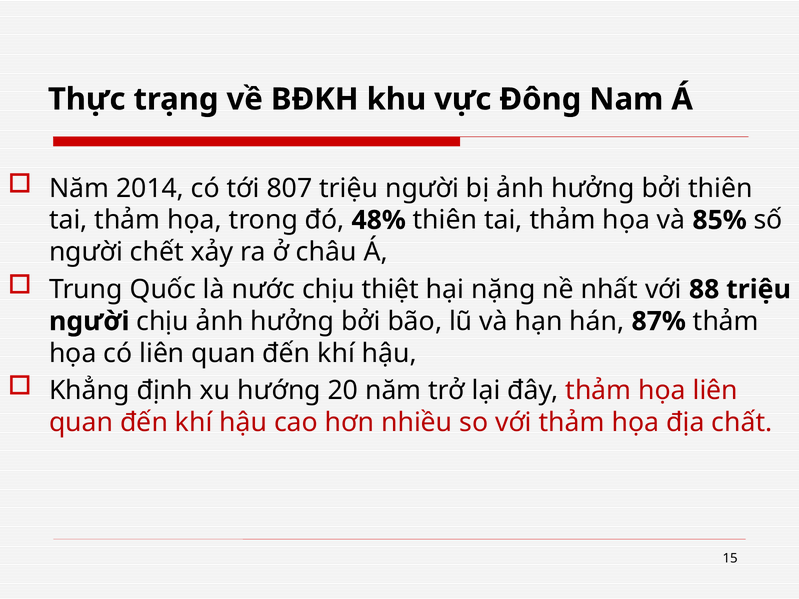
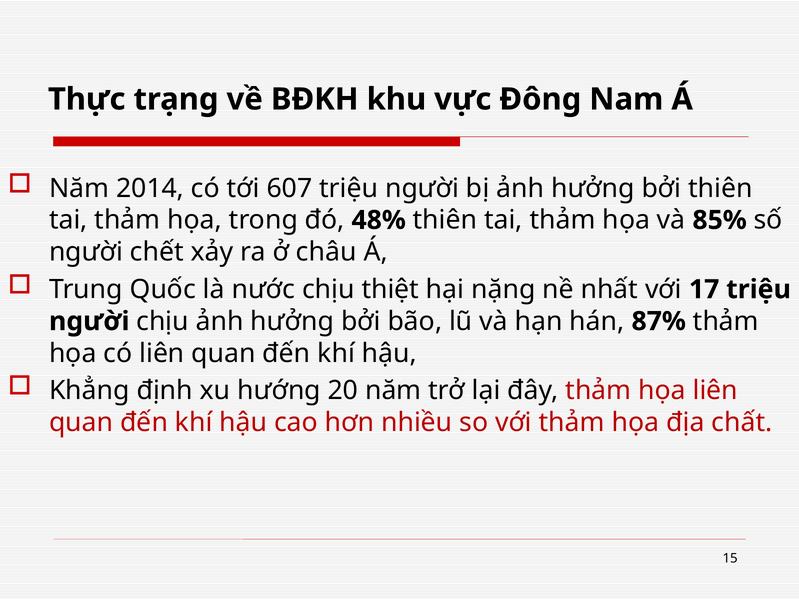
807: 807 -> 607 (289, 188)
88: 88 -> 17 (704, 290)
